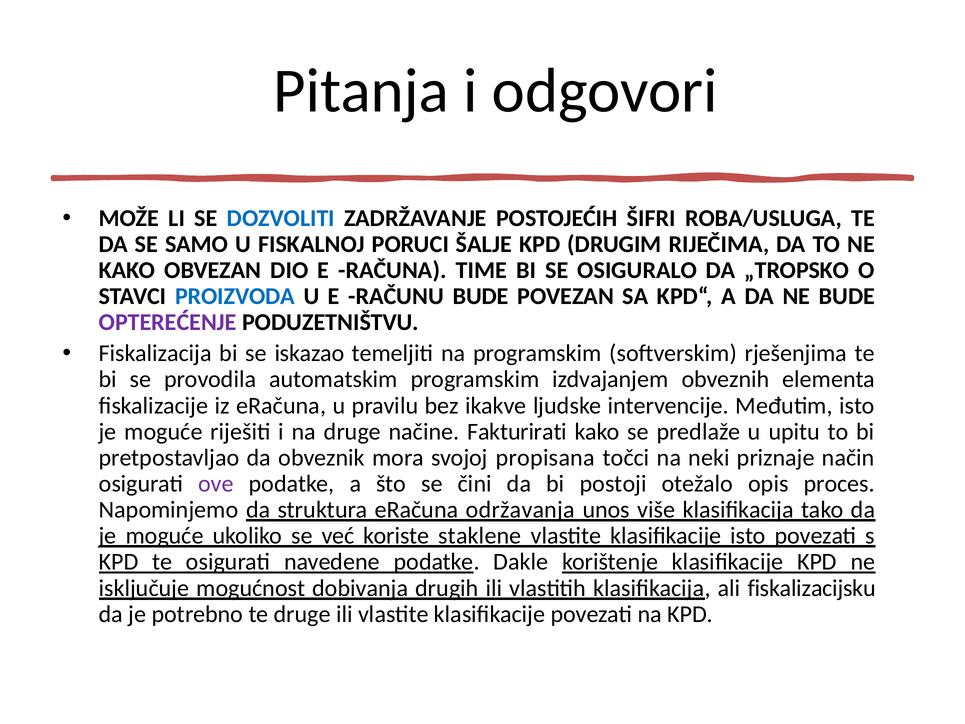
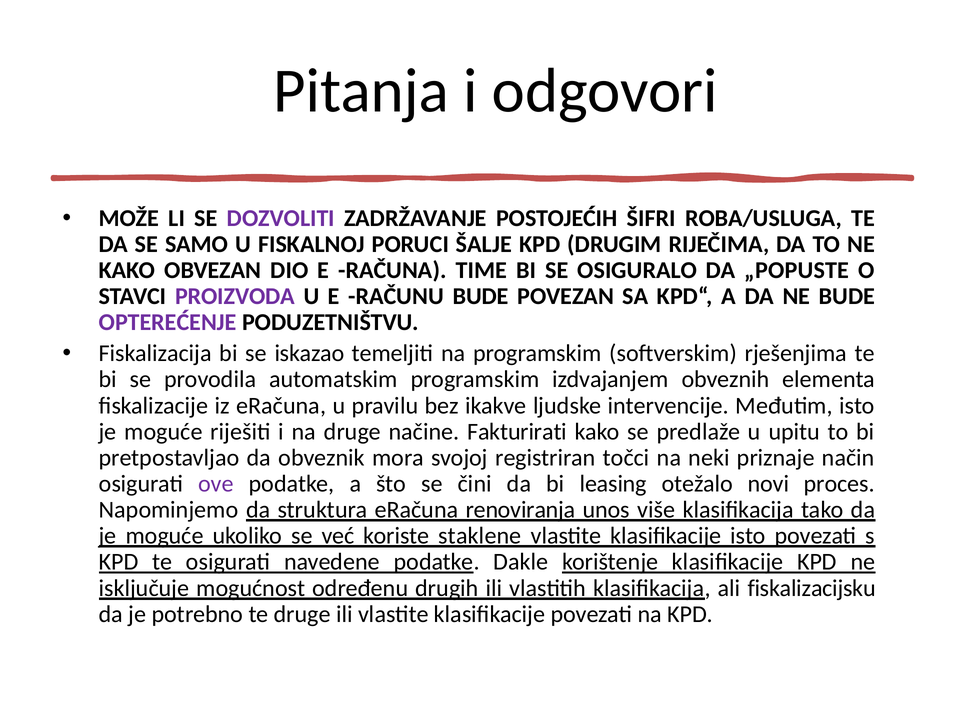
DOZVOLITI colour: blue -> purple (281, 218)
„TROPSKO: „TROPSKO -> „POPUSTE (797, 270)
PROIZVODA colour: blue -> purple (235, 296)
propisana: propisana -> registriran (545, 458)
postoji: postoji -> leasing (613, 484)
opis: opis -> novi (769, 484)
održavanja: održavanja -> renoviranja (521, 510)
dobivanja: dobivanja -> određenu (360, 588)
